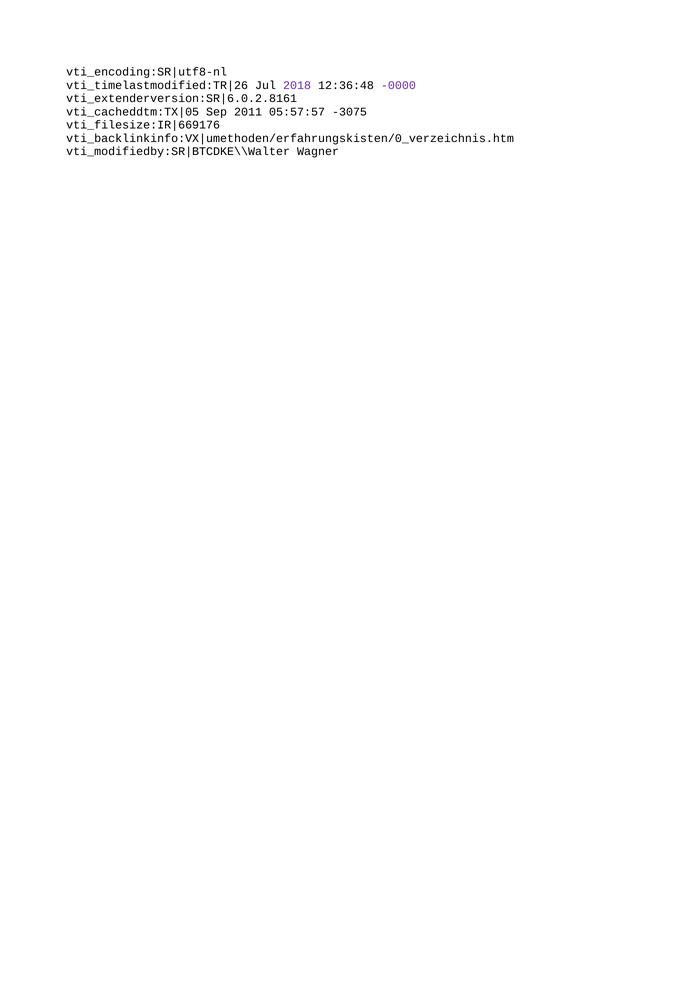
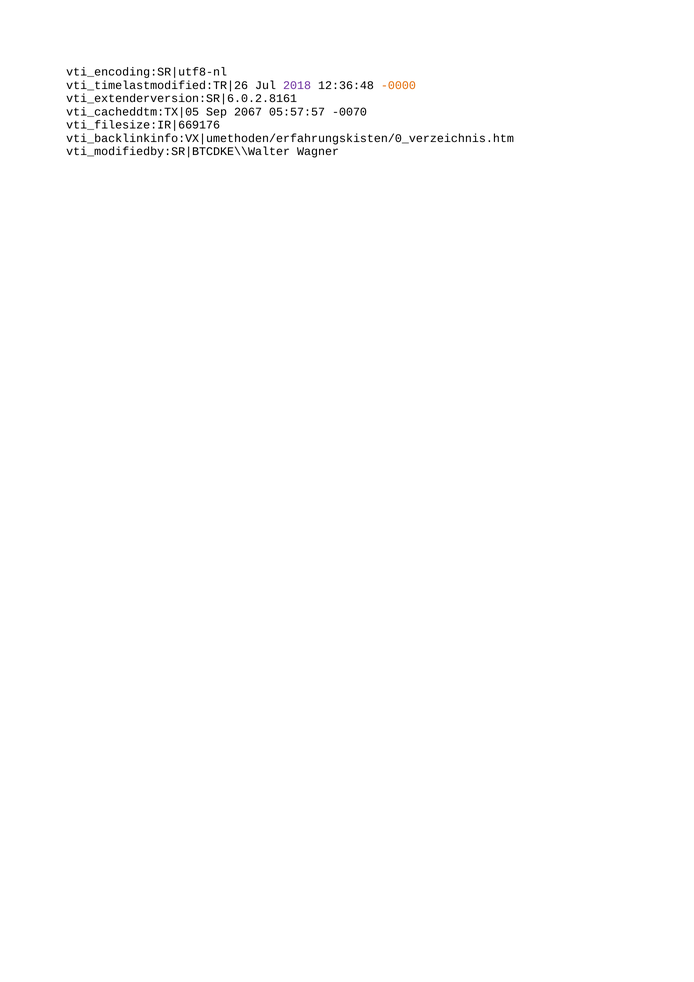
-0000 colour: purple -> orange (398, 85)
2011: 2011 -> 2067 (248, 112)
-3075: -3075 -> -0070 (350, 112)
